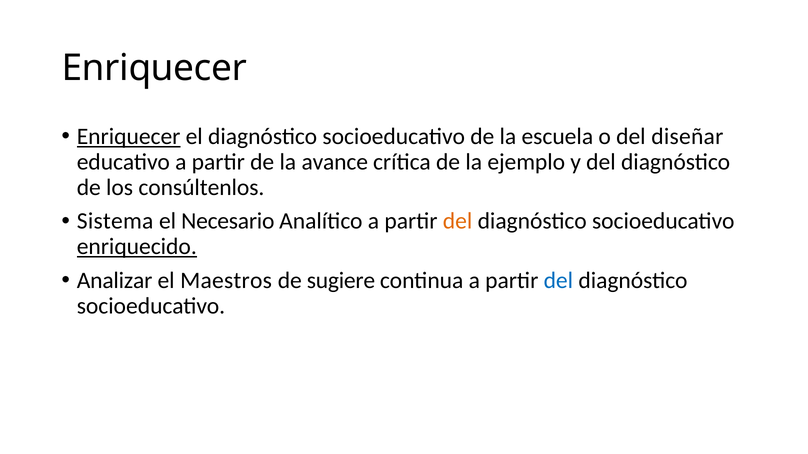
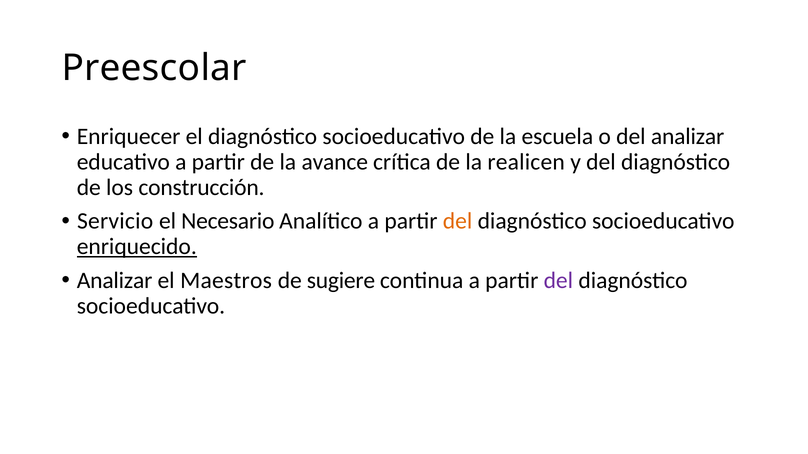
Enriquecer: Enriquecer -> Preescolar (154, 68)
Enriquecer underline: present -> none (129, 137)
del diseñar: diseñar -> analizar (688, 137)
ejemplo: ejemplo -> realicen (526, 162)
consúltenlos: consúltenlos -> construcción (201, 188)
Sistema: Sistema -> Servicio (115, 221)
del colour: blue -> purple (558, 281)
